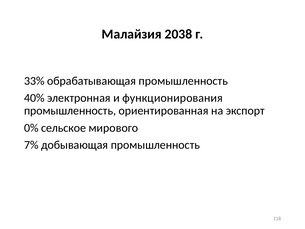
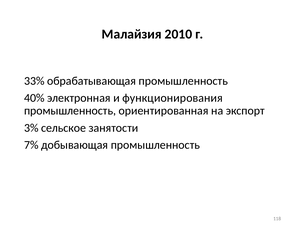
2038: 2038 -> 2010 (178, 34)
0%: 0% -> 3% (31, 128)
мирового: мирового -> занятости (113, 128)
